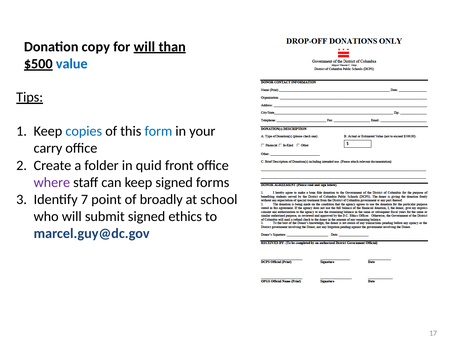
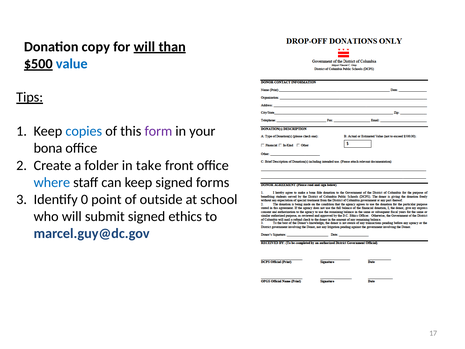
form colour: blue -> purple (158, 131)
carry: carry -> bona (48, 148)
quid: quid -> take (149, 165)
where colour: purple -> blue (52, 182)
7: 7 -> 0 (84, 199)
broadly: broadly -> outside (161, 199)
